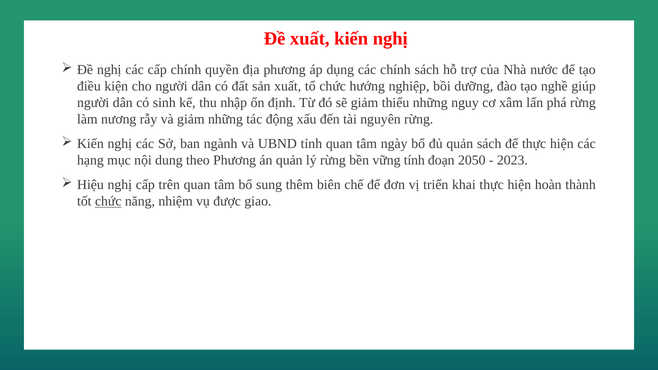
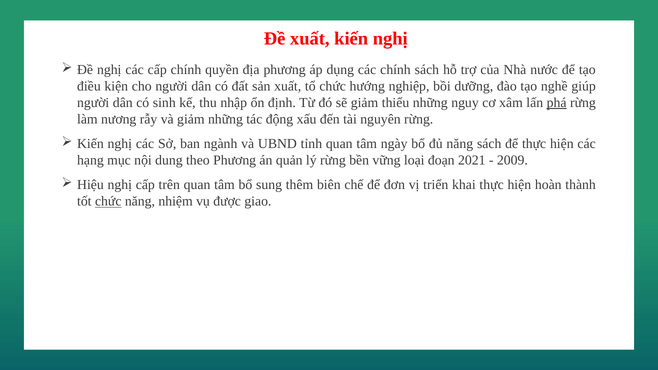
phá underline: none -> present (557, 103)
đủ quản: quản -> năng (460, 144)
tính: tính -> loại (414, 160)
2050: 2050 -> 2021 (472, 160)
2023: 2023 -> 2009 (512, 160)
